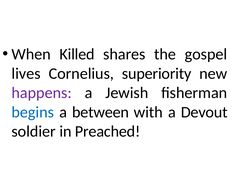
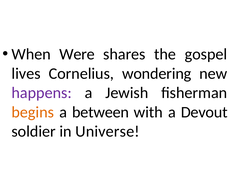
Killed: Killed -> Were (77, 54)
superiority: superiority -> wondering (157, 74)
begins colour: blue -> orange (33, 112)
Preached: Preached -> Universe (107, 132)
